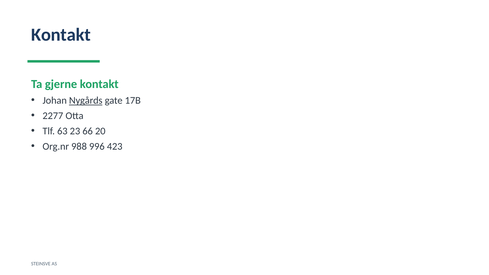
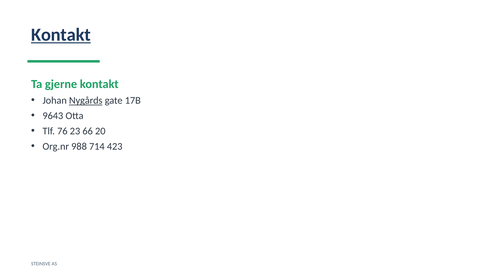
Kontakt underline: none -> present (61, 35)
2277: 2277 -> 9643 (53, 116)
63: 63 -> 76 (62, 131)
996: 996 -> 714 (97, 146)
